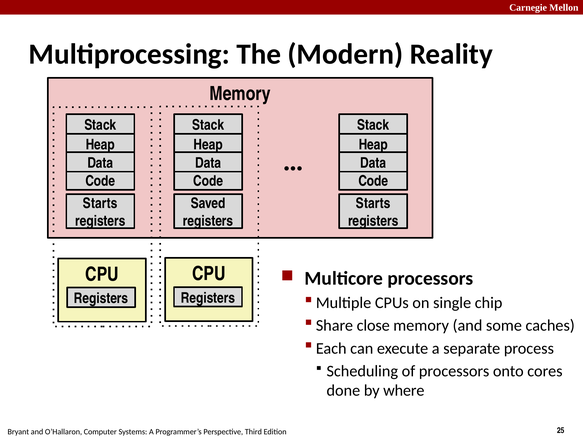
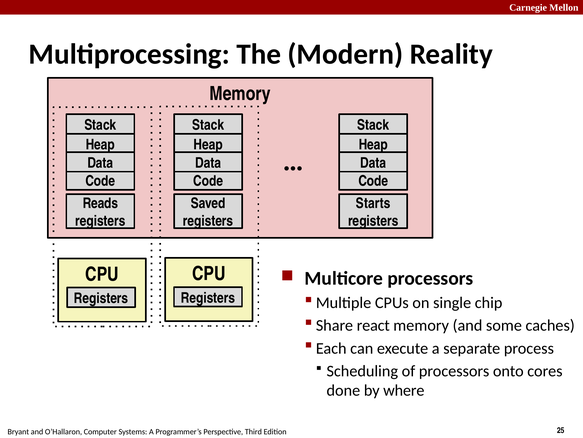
Starts: Starts -> Reads (100, 203)
close: close -> react (373, 325)
